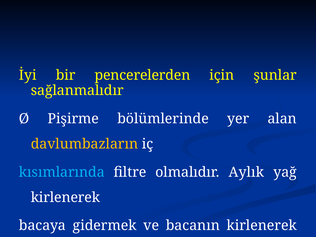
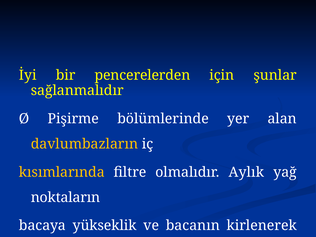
kısımlarında colour: light blue -> yellow (62, 172)
kirlenerek: kirlenerek -> noktaların (66, 197)
gidermek: gidermek -> yükseklik (105, 226)
